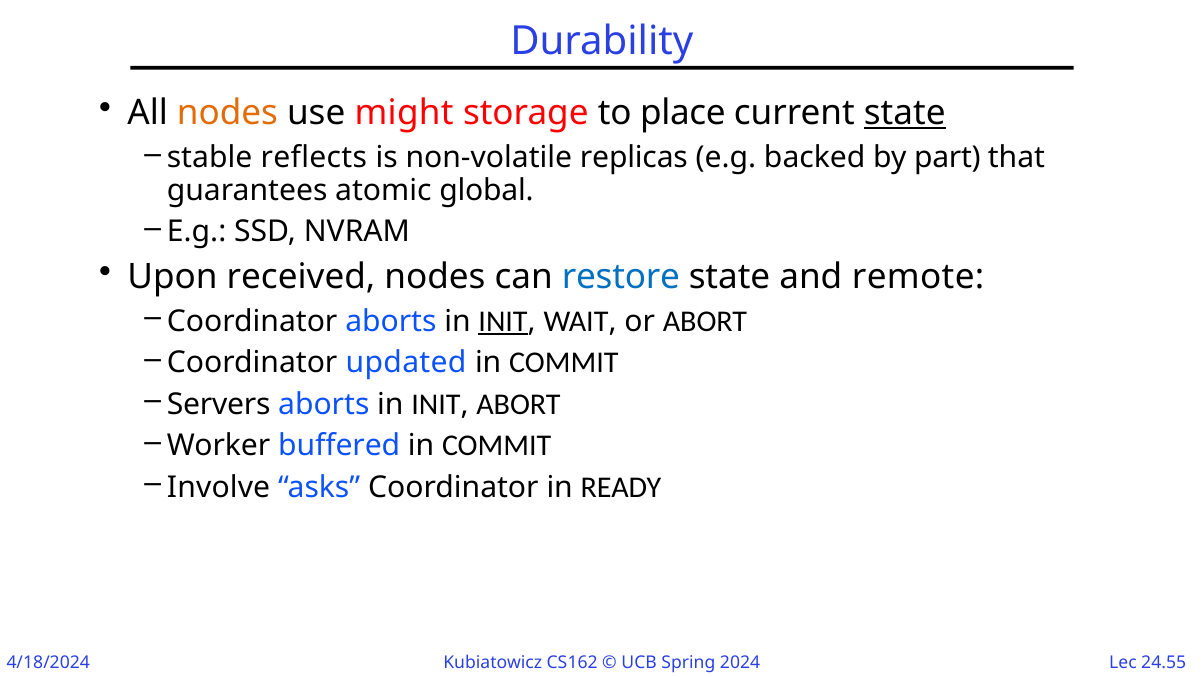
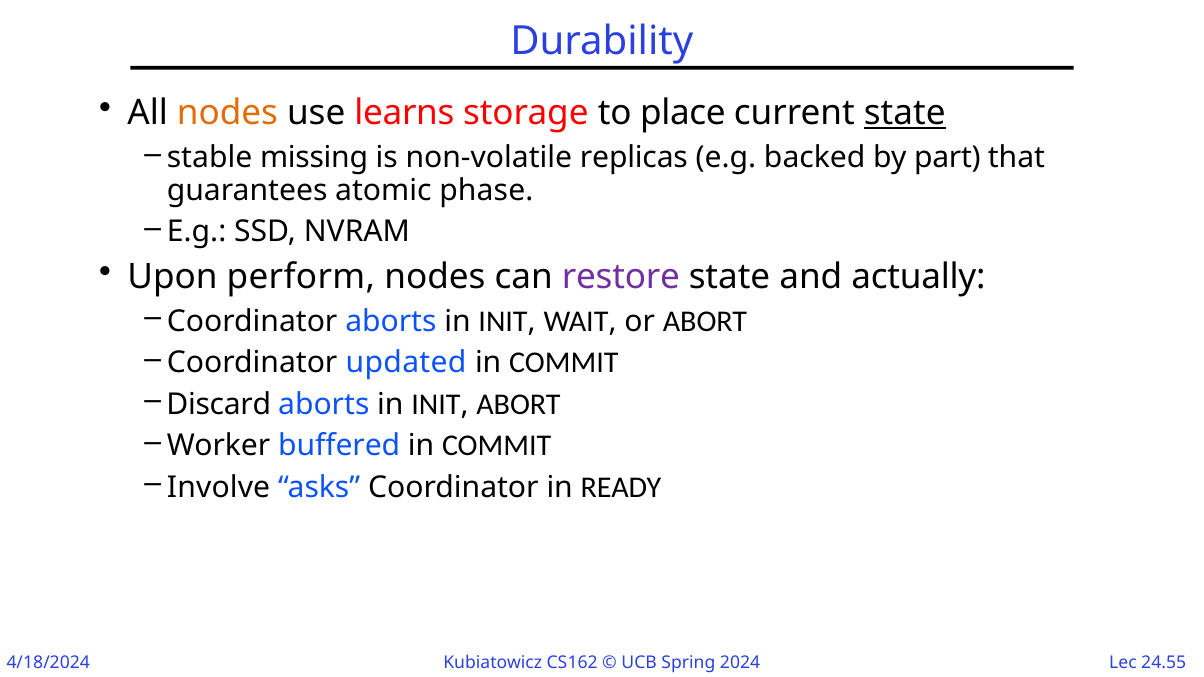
might: might -> learns (404, 113)
reflects: reflects -> missing (314, 158)
global: global -> phase (486, 190)
received: received -> perform (301, 277)
restore colour: blue -> purple (621, 277)
remote: remote -> actually (918, 277)
INIT underline: present -> none (503, 322)
Servers: Servers -> Discard (219, 405)
